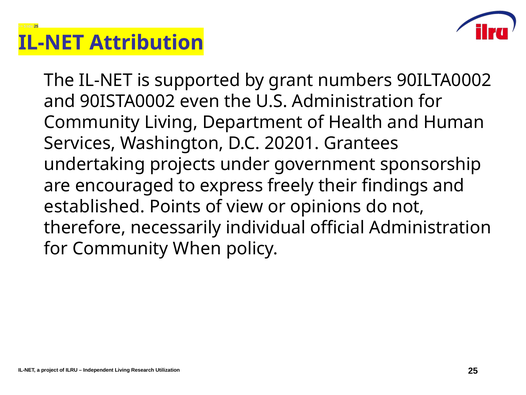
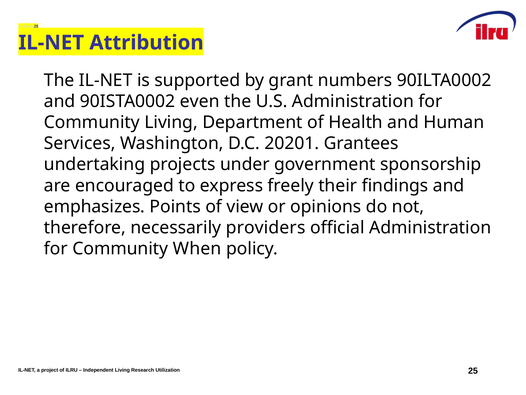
established: established -> emphasizes (94, 206)
individual: individual -> providers (266, 227)
